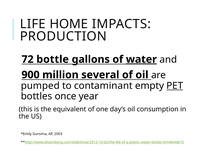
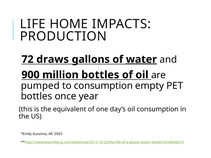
bottle: bottle -> draws (53, 59)
million several: several -> bottles (100, 75)
to contaminant: contaminant -> consumption (103, 86)
PET underline: present -> none (175, 86)
